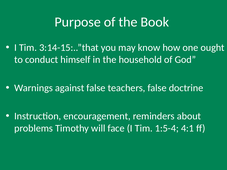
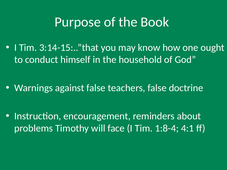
1:5-4: 1:5-4 -> 1:8-4 (167, 128)
